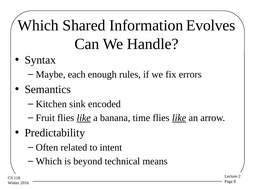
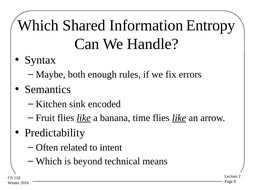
Evolves: Evolves -> Entropy (211, 25)
each: each -> both (77, 74)
